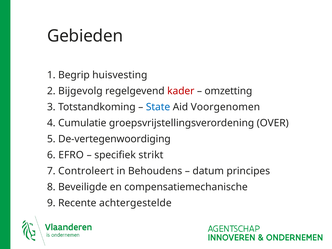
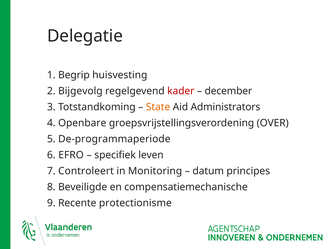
Gebieden: Gebieden -> Delegatie (85, 36)
omzetting: omzetting -> december (228, 91)
State colour: blue -> orange (158, 107)
Voorgenomen: Voorgenomen -> Administrators (225, 107)
Cumulatie: Cumulatie -> Openbare (82, 123)
De-vertegenwoordiging: De-vertegenwoordiging -> De-programmaperiode (114, 139)
strikt: strikt -> leven (151, 155)
Behoudens: Behoudens -> Monitoring (155, 171)
achtergestelde: achtergestelde -> protectionisme (135, 203)
